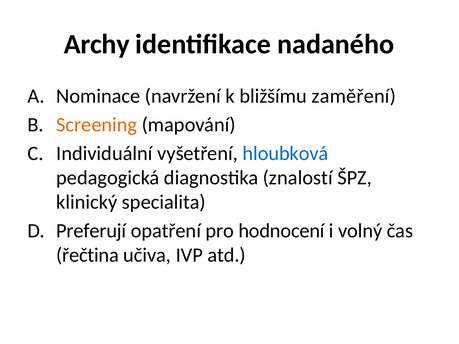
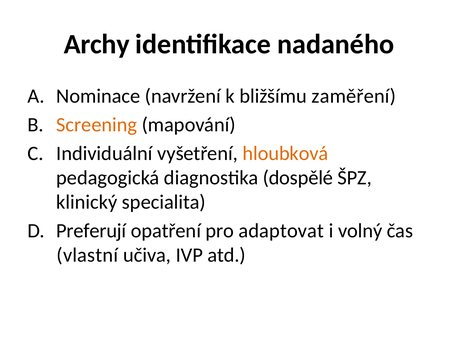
hloubková colour: blue -> orange (285, 153)
znalostí: znalostí -> dospělé (298, 178)
hodnocení: hodnocení -> adaptovat (281, 231)
řečtina: řečtina -> vlastní (87, 255)
